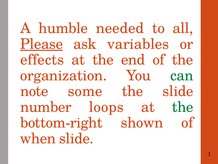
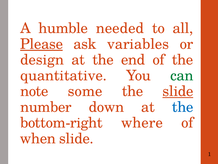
effects: effects -> design (42, 60)
organization: organization -> quantitative (63, 75)
slide underline: none -> present (178, 91)
loops: loops -> down (106, 107)
the colour: green -> blue (183, 107)
shown: shown -> where (142, 122)
